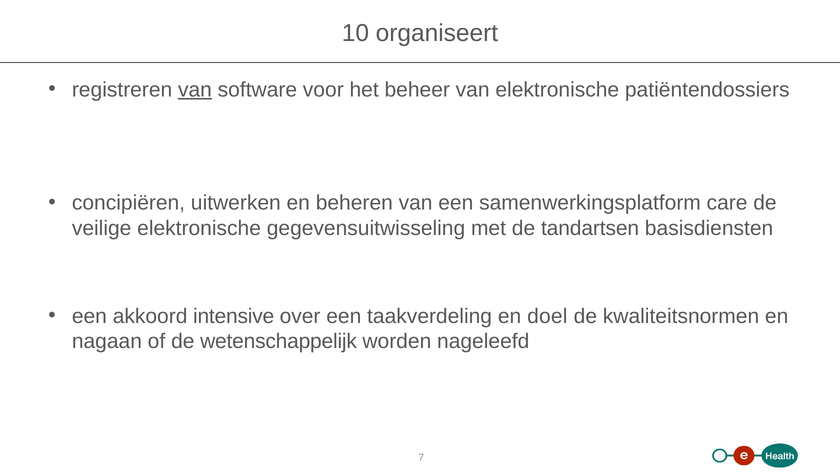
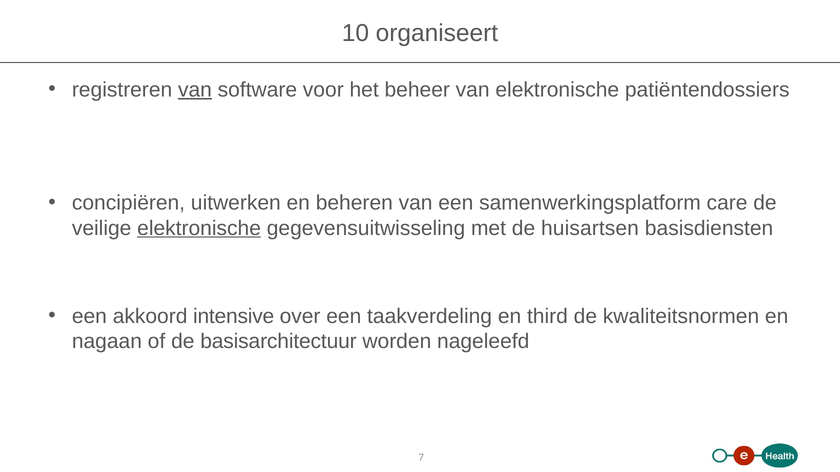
elektronische underline: none -> present (199, 228)
tandartsen: tandartsen -> huisartsen (590, 228)
doel: doel -> third (547, 316)
wetenschappelijk: wetenschappelijk -> basisarchitectuur (279, 342)
